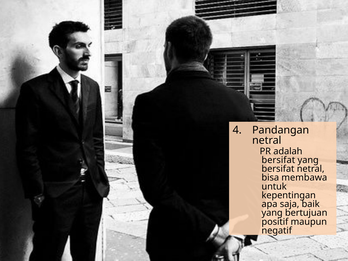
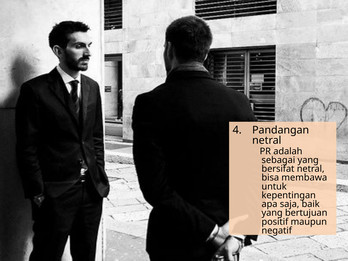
bersifat: bersifat -> sebagai (278, 160)
